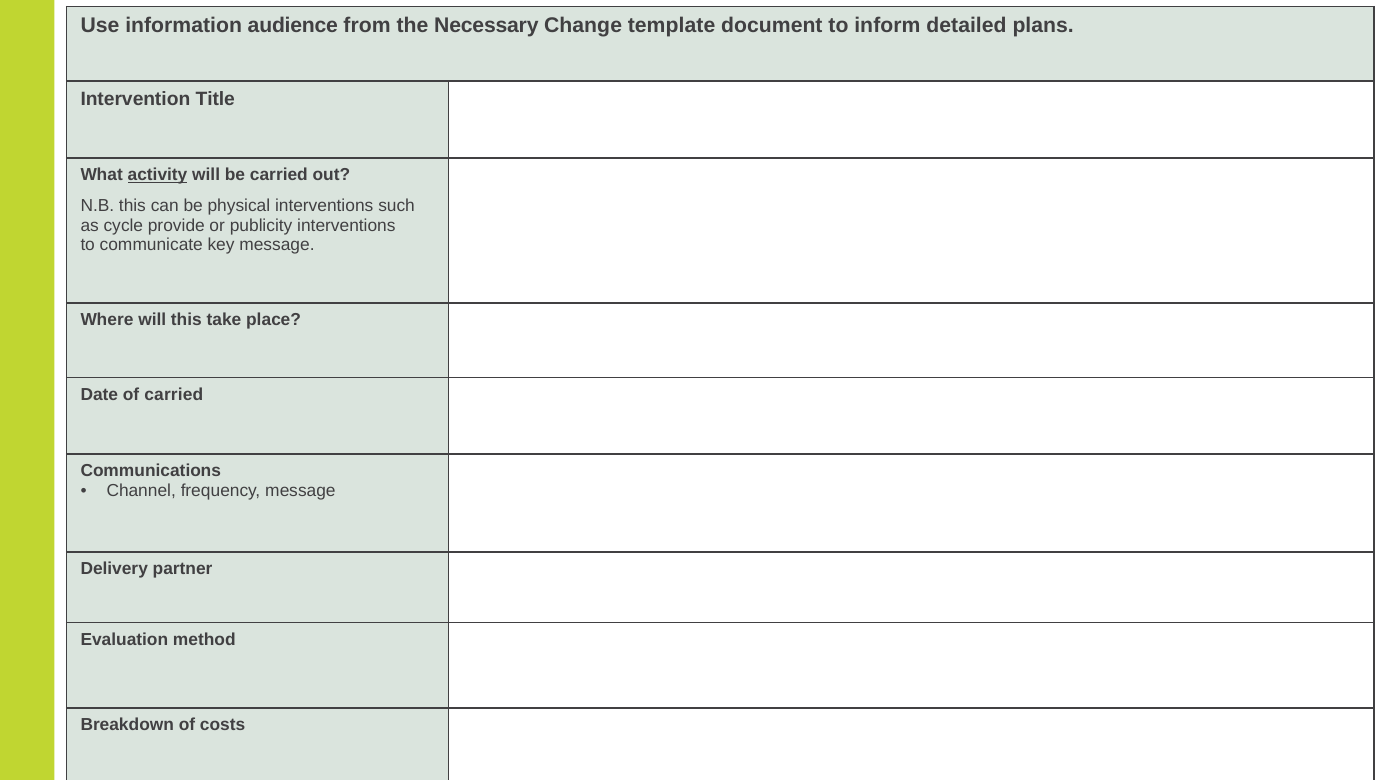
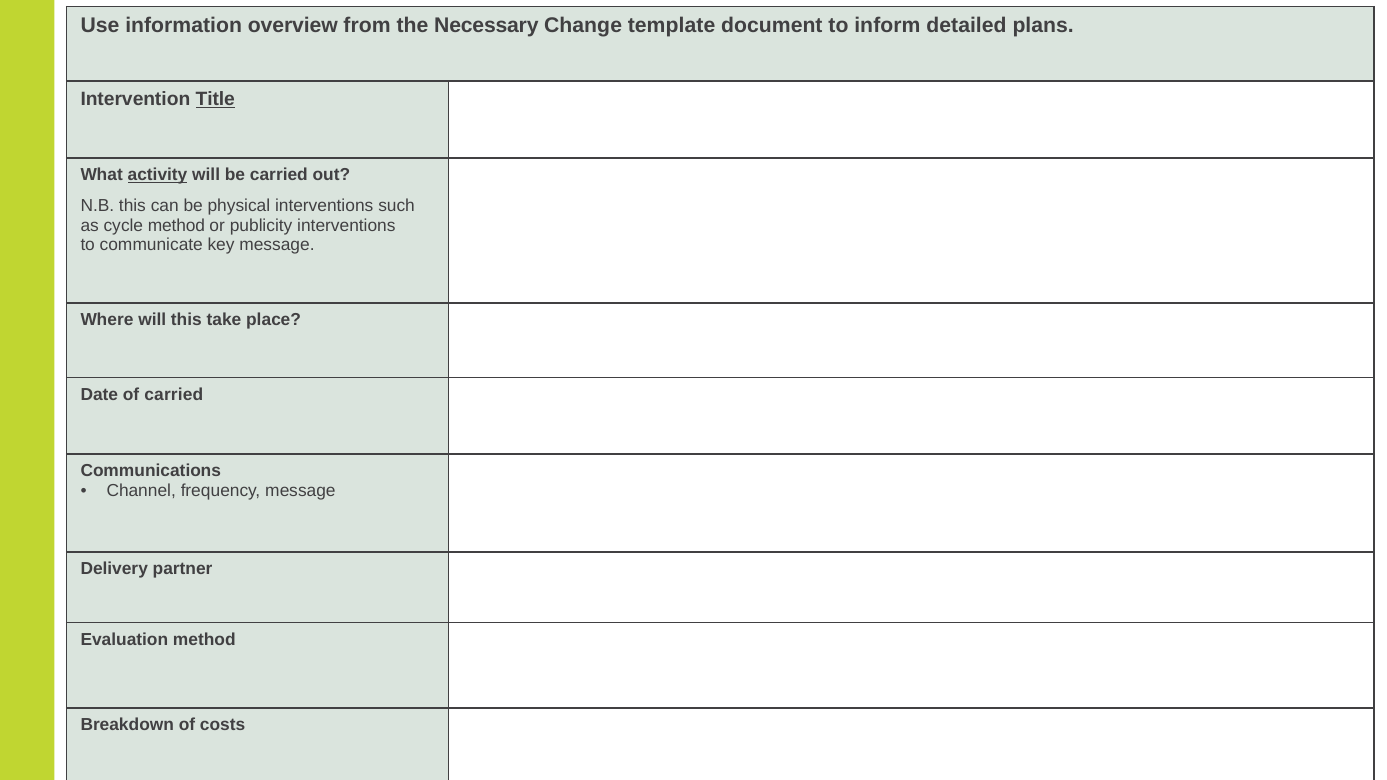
audience: audience -> overview (293, 26)
Title underline: none -> present (215, 99)
cycle provide: provide -> method (176, 225)
